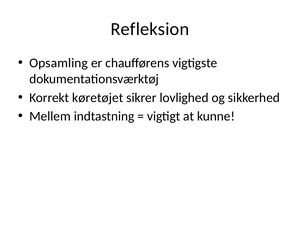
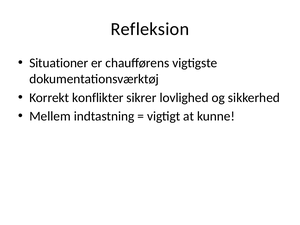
Opsamling: Opsamling -> Situationer (59, 63)
køretøjet: køretøjet -> konflikter (98, 98)
